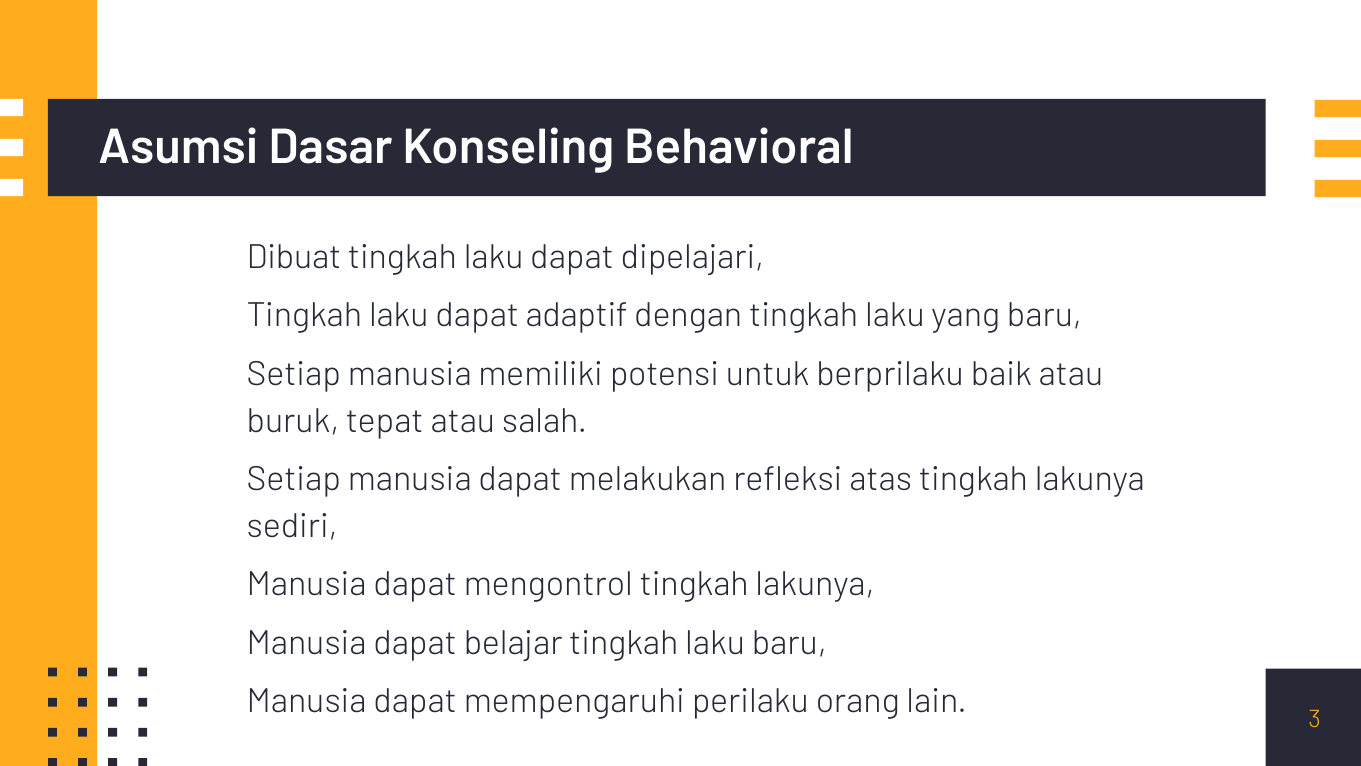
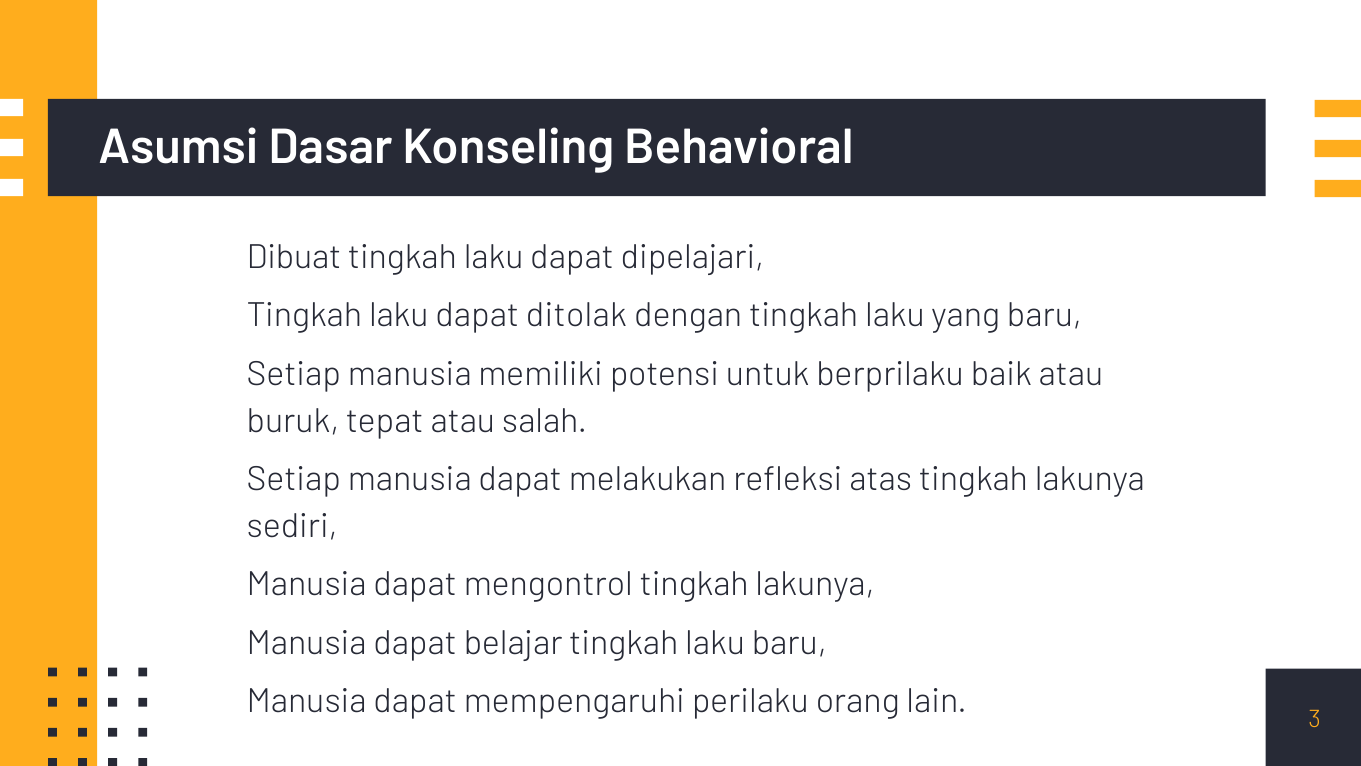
adaptif: adaptif -> ditolak (576, 315)
